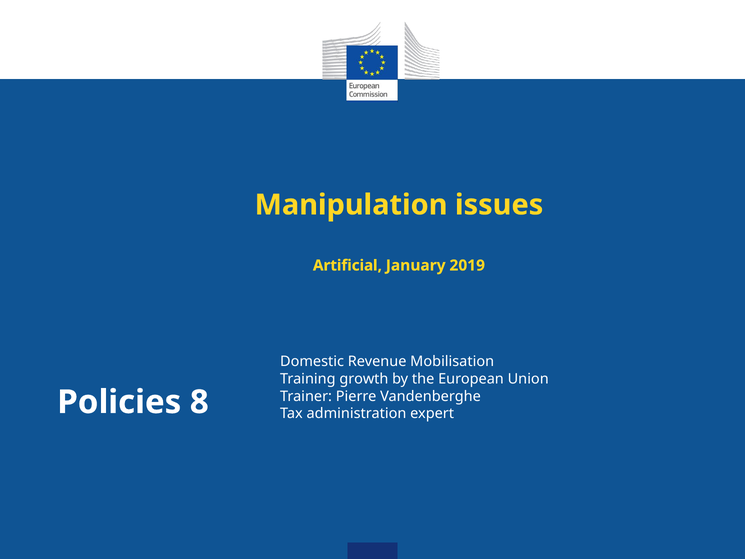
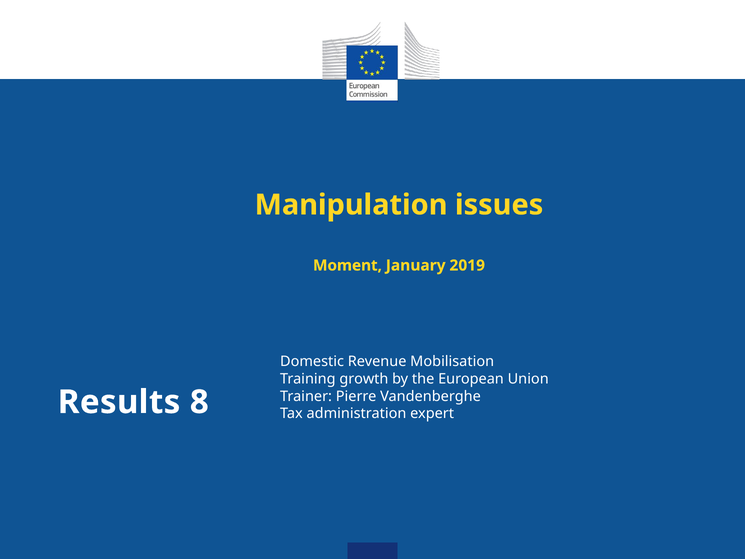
Artificial: Artificial -> Moment (347, 265)
Policies: Policies -> Results (119, 402)
